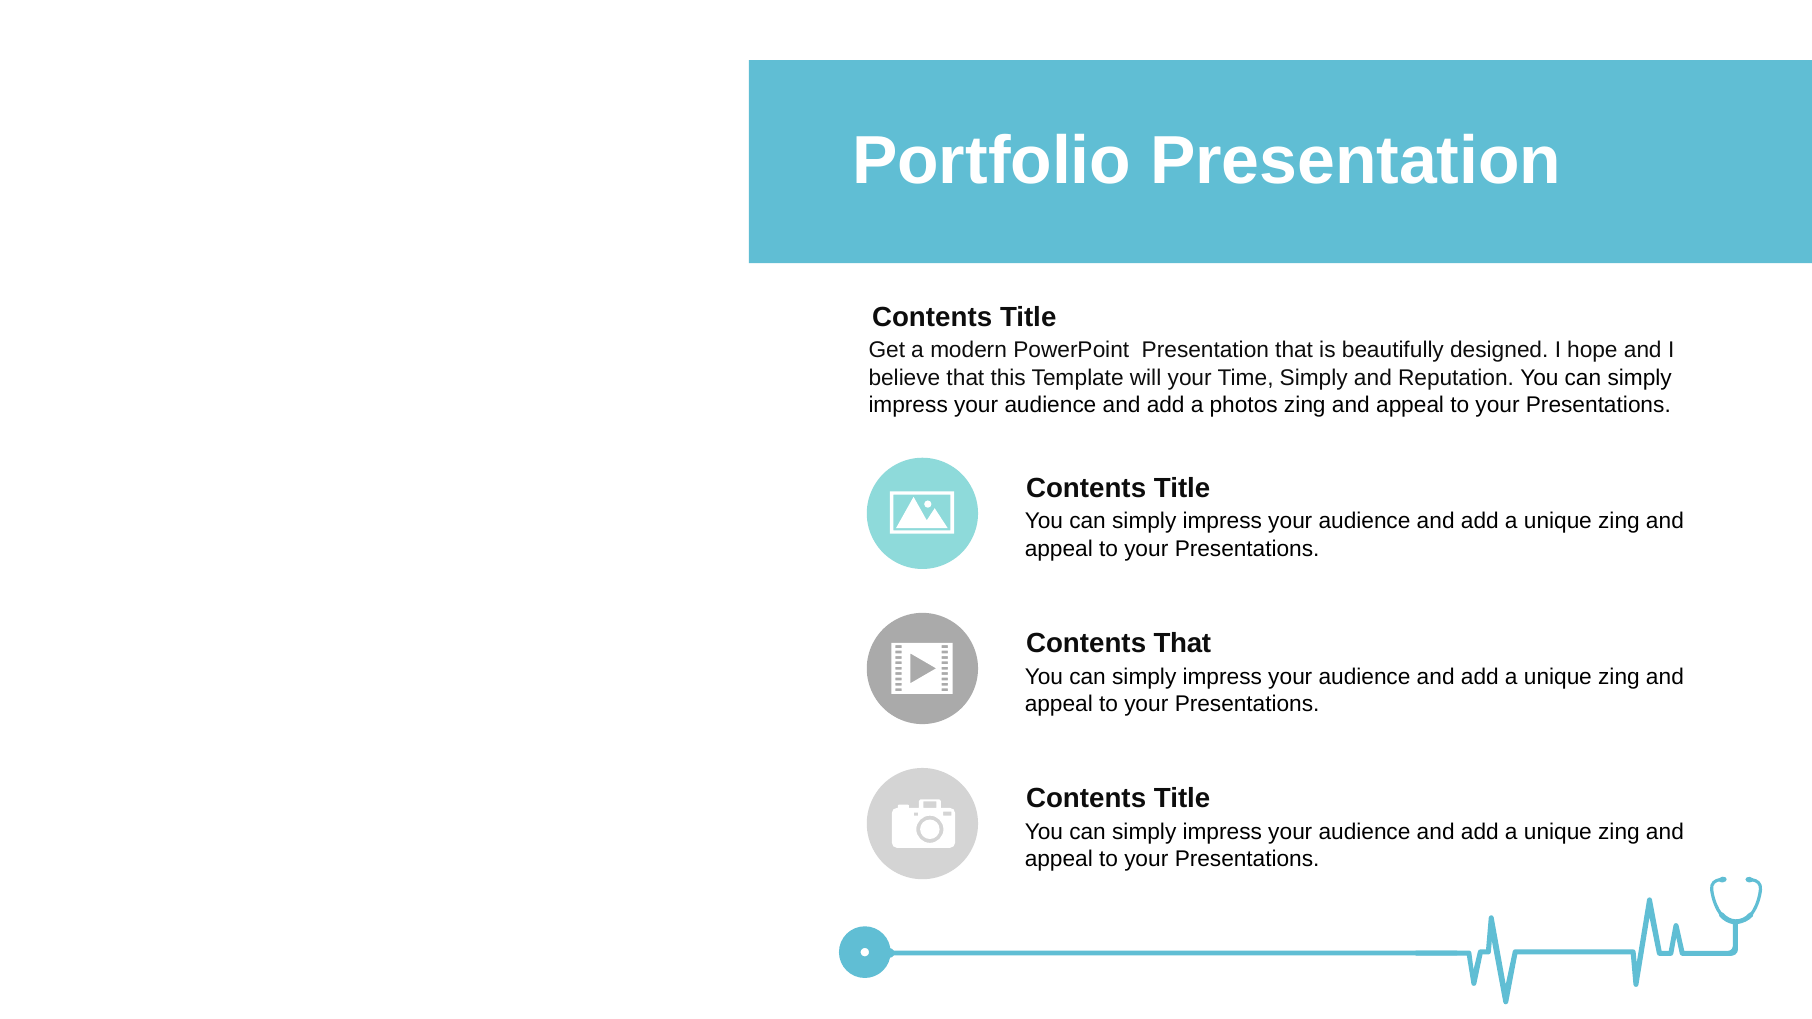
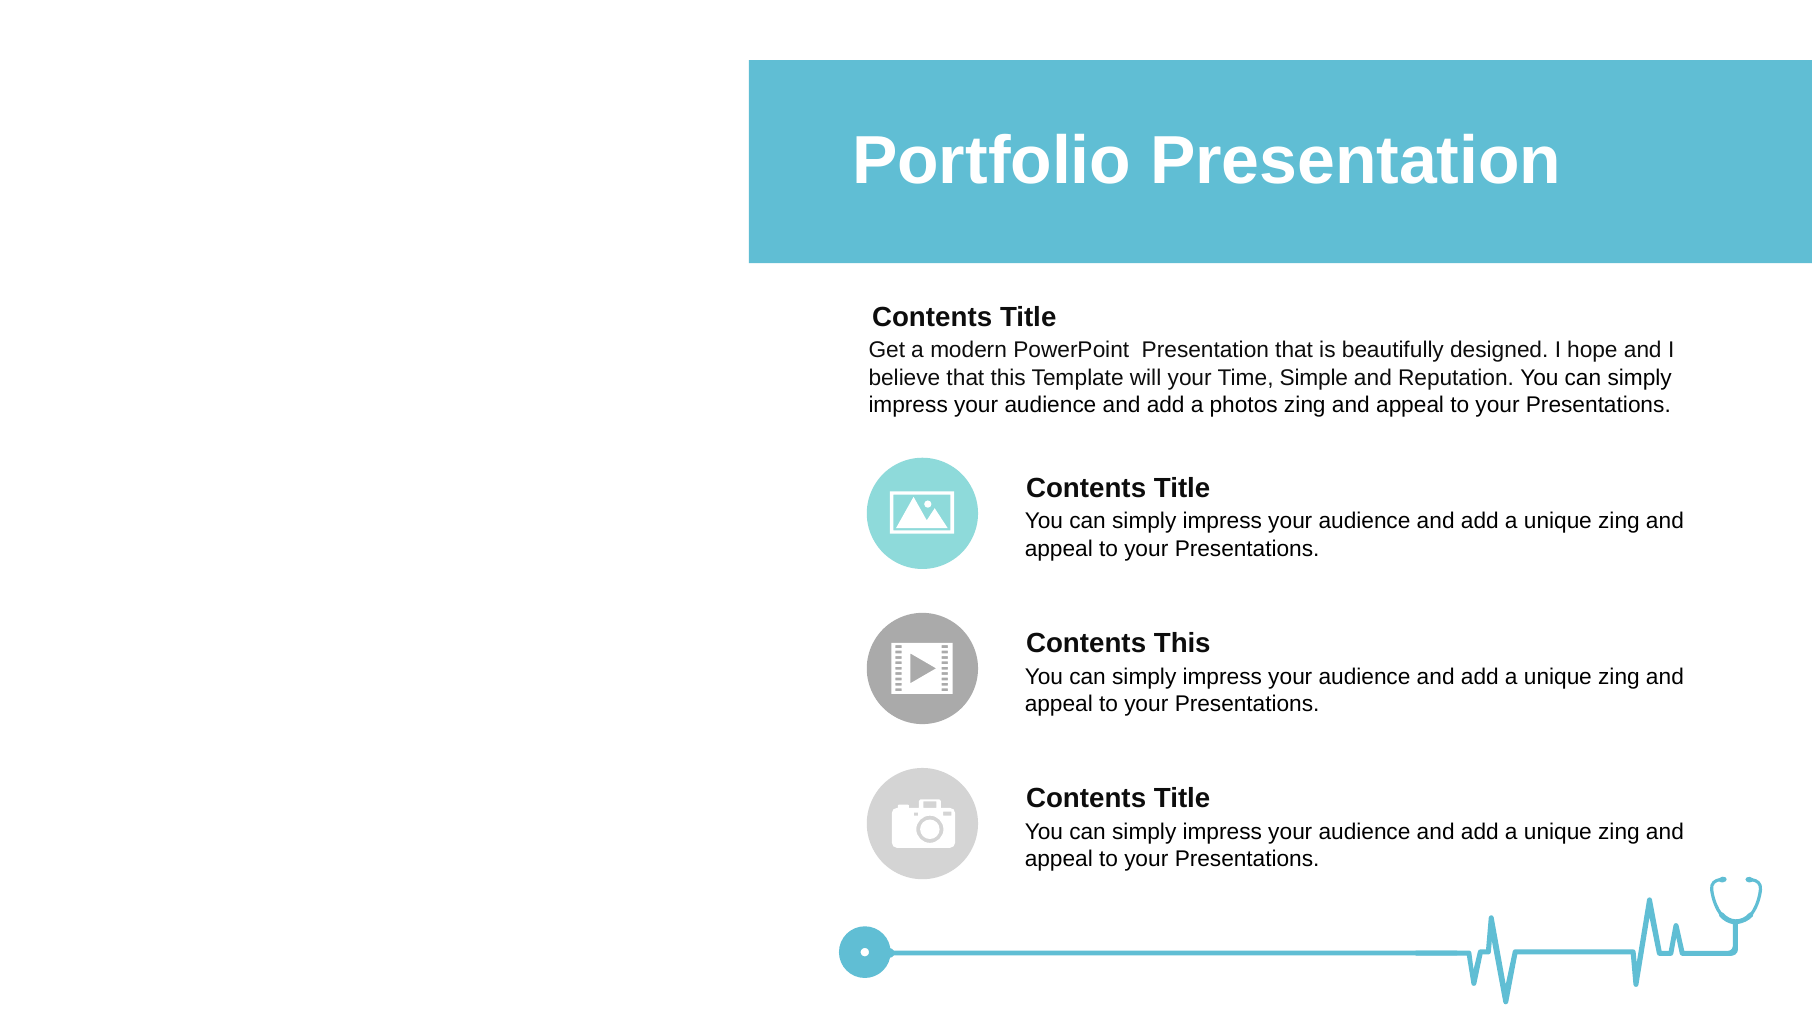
Time Simply: Simply -> Simple (1314, 378)
Contents That: That -> This (1182, 644)
